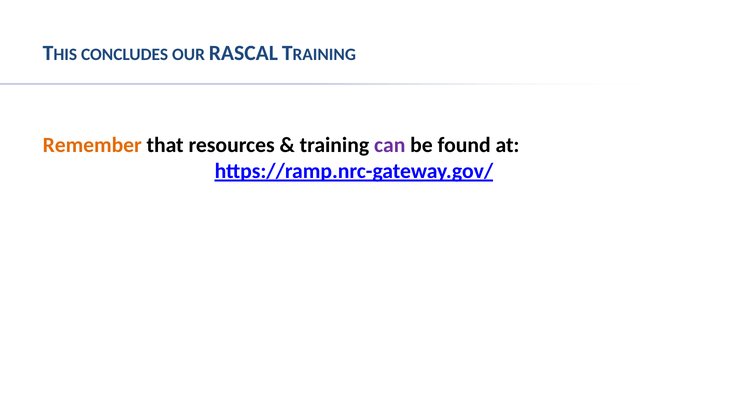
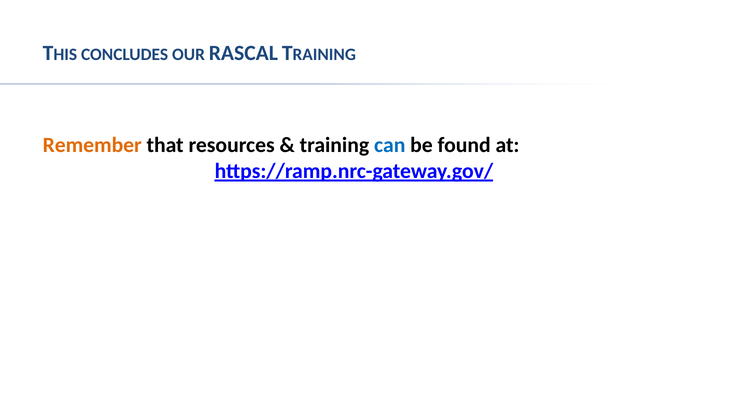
can colour: purple -> blue (390, 145)
